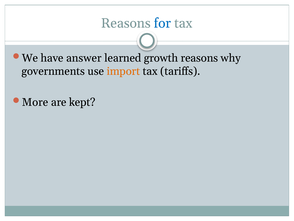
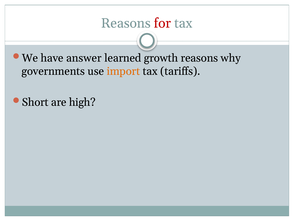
for colour: blue -> red (163, 23)
More: More -> Short (35, 102)
kept: kept -> high (82, 102)
